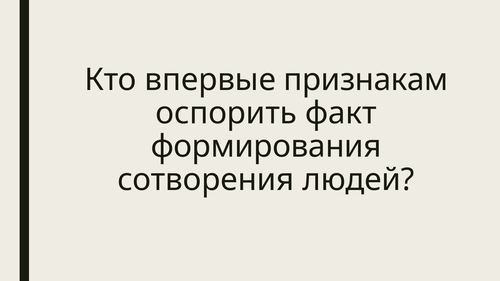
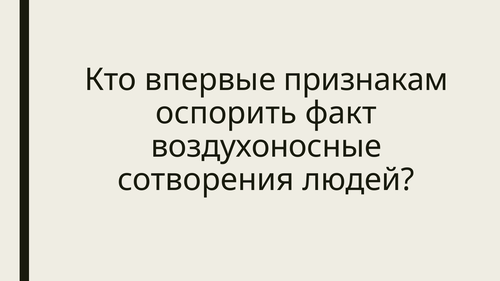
формирования: формирования -> воздухоносные (266, 147)
